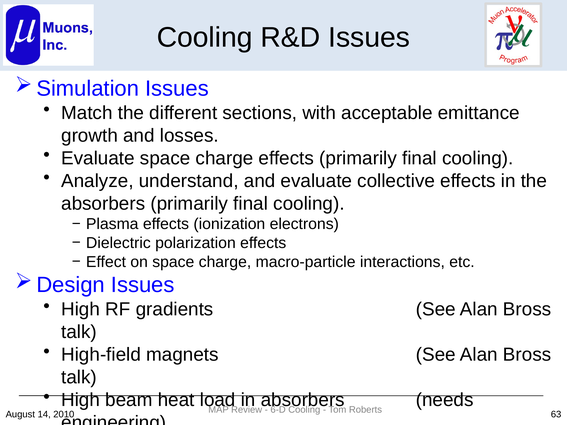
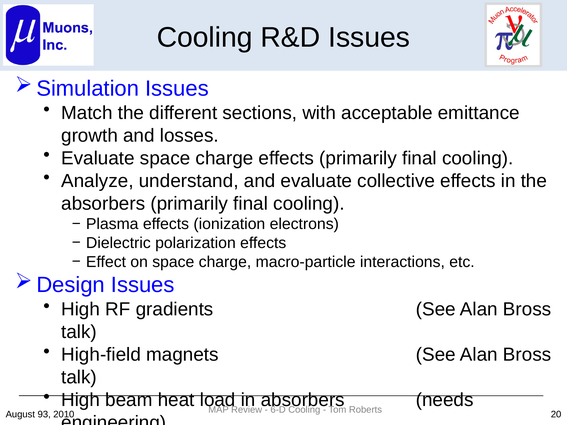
14: 14 -> 93 (44, 415)
63: 63 -> 20 (556, 415)
